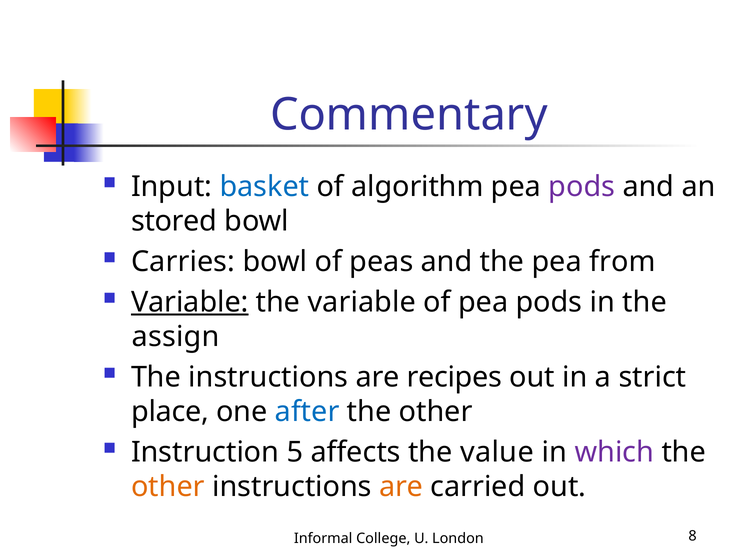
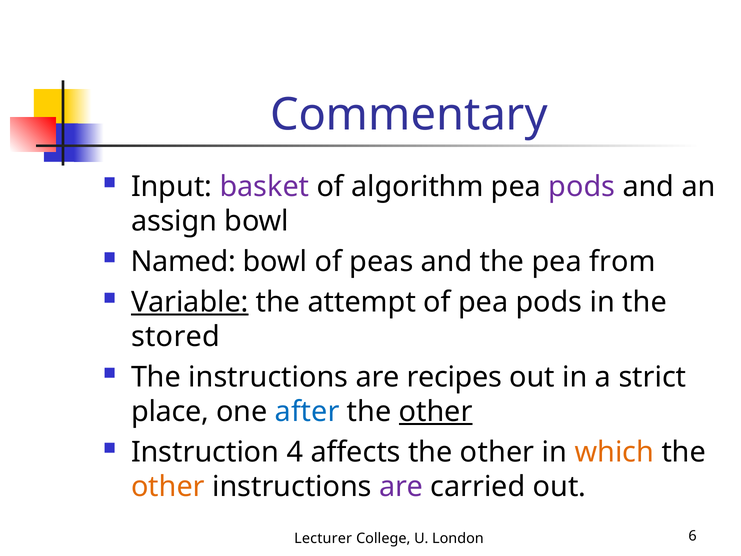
basket colour: blue -> purple (264, 187)
stored: stored -> assign (174, 221)
Carries: Carries -> Named (183, 262)
the variable: variable -> attempt (362, 302)
assign: assign -> stored (176, 336)
other underline: none -> present (436, 411)
5: 5 -> 4 (295, 452)
affects the value: value -> other (497, 452)
which colour: purple -> orange (614, 452)
are colour: orange -> purple (401, 486)
Informal: Informal -> Lecturer (323, 538)
8: 8 -> 6 (693, 536)
